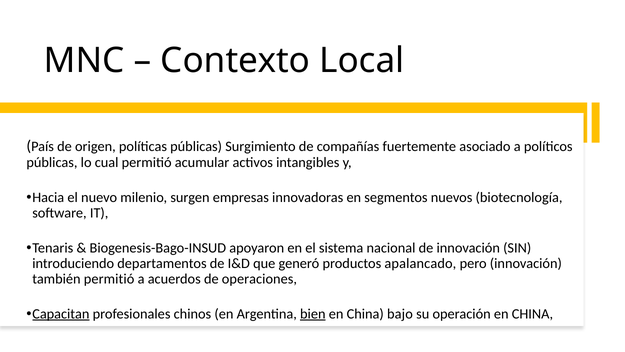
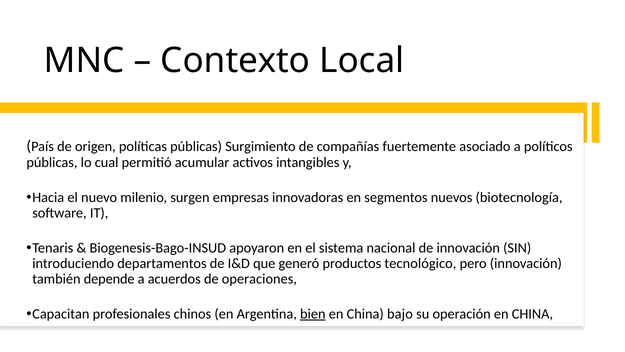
apalancado: apalancado -> tecnológico (420, 263)
también permitió: permitió -> depende (109, 278)
Capacitan underline: present -> none (61, 313)
